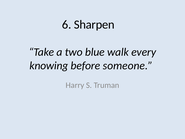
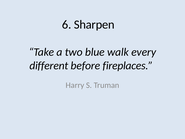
knowing: knowing -> different (49, 66)
someone: someone -> fireplaces (128, 66)
